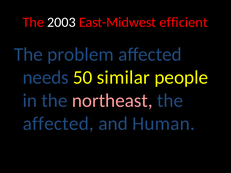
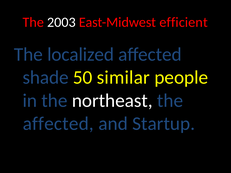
problem: problem -> localized (81, 54)
needs: needs -> shade (46, 78)
northeast colour: pink -> white (112, 101)
Human: Human -> Startup (164, 124)
